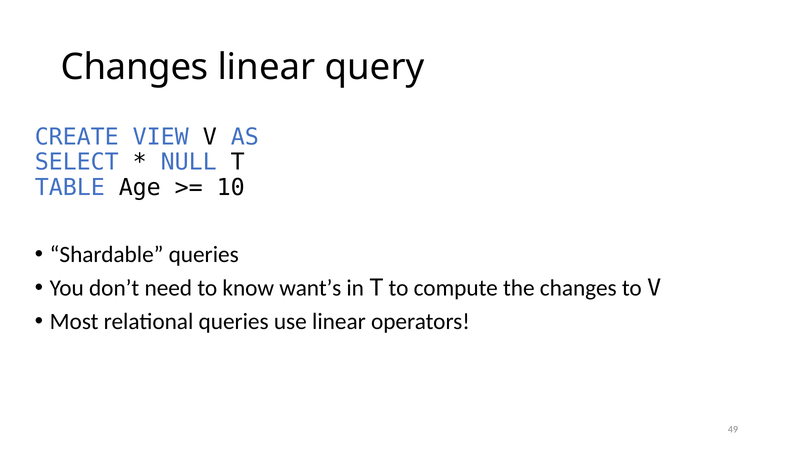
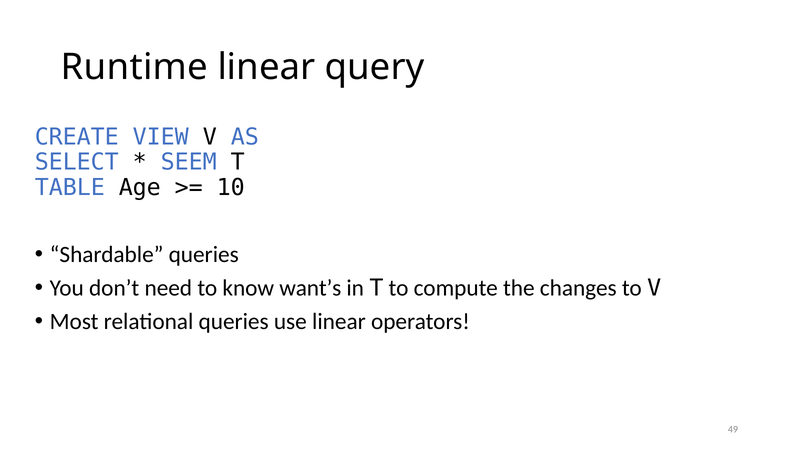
Changes: Changes -> Runtime (134, 67)
NULL: NULL -> SEEM (189, 162)
